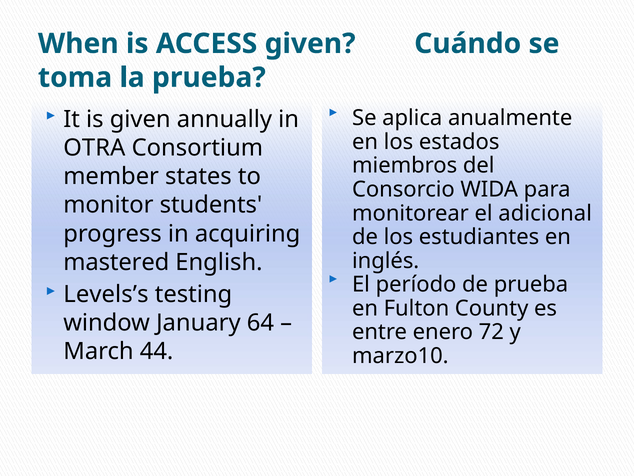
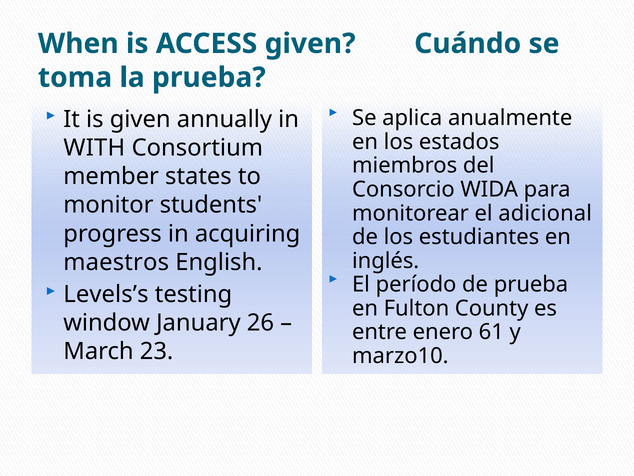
OTRA: OTRA -> WITH (94, 148)
mastered: mastered -> maestros (116, 262)
64: 64 -> 26 (260, 323)
72: 72 -> 61 (491, 332)
44: 44 -> 23 (157, 351)
